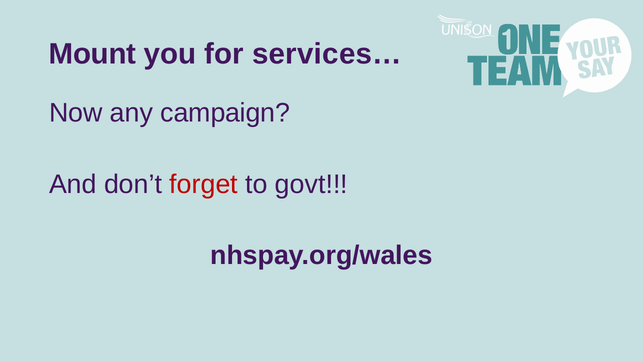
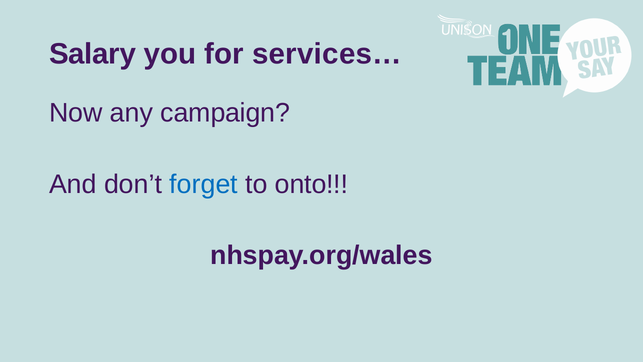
Mount: Mount -> Salary (93, 54)
forget colour: red -> blue (204, 184)
govt: govt -> onto (312, 184)
